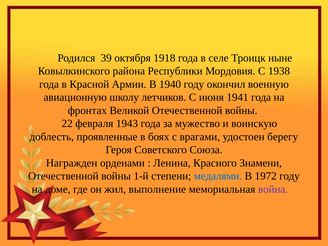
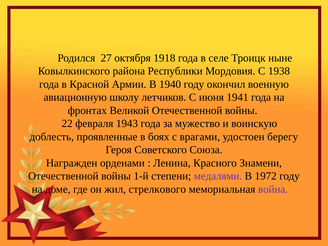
39: 39 -> 27 (106, 58)
медалями colour: blue -> purple (218, 176)
выполнение: выполнение -> стрелкового (157, 189)
